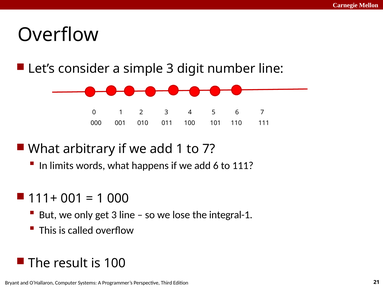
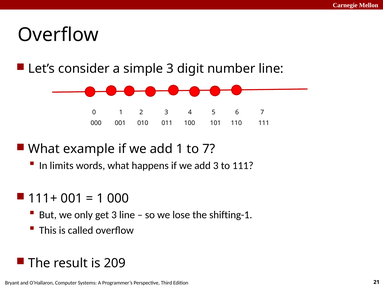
arbitrary: arbitrary -> example (89, 149)
add 6: 6 -> 3 (216, 166)
integral-1: integral-1 -> shifting-1 (231, 215)
is 100: 100 -> 209 (115, 263)
